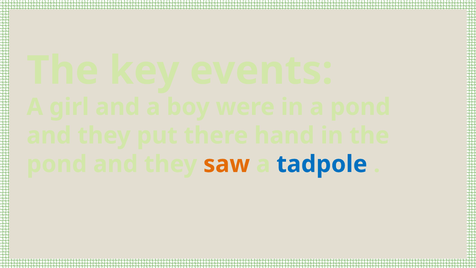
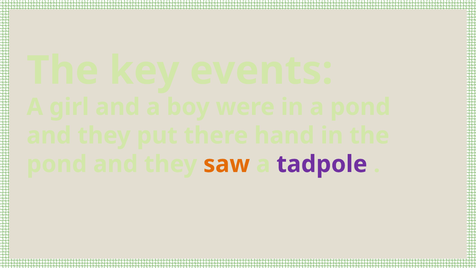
tadpole colour: blue -> purple (322, 164)
